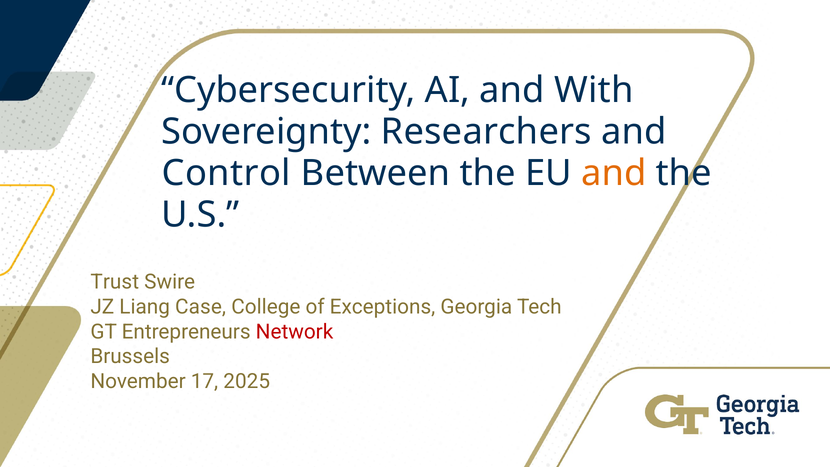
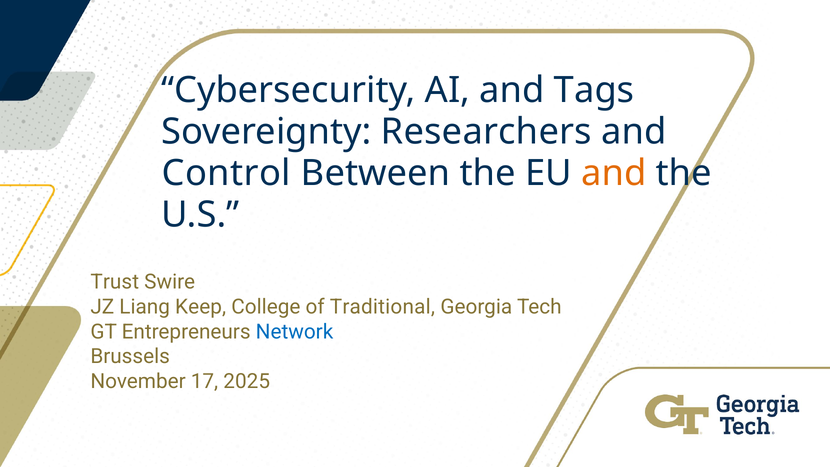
With: With -> Tags (594, 90)
Case: Case -> Keep (201, 307)
Exceptions: Exceptions -> Traditional (382, 307)
Network colour: red -> blue (295, 332)
